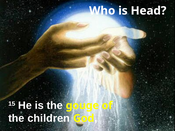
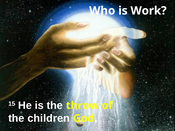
Head: Head -> Work (149, 11)
gouge: gouge -> throw (82, 106)
